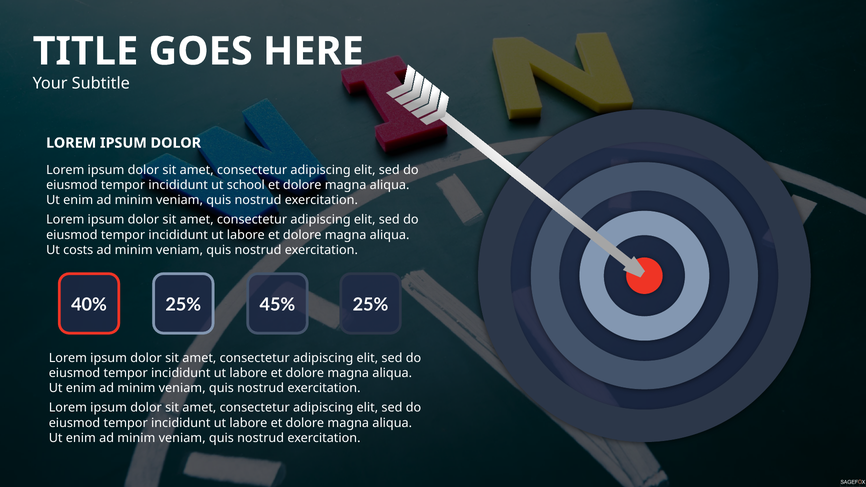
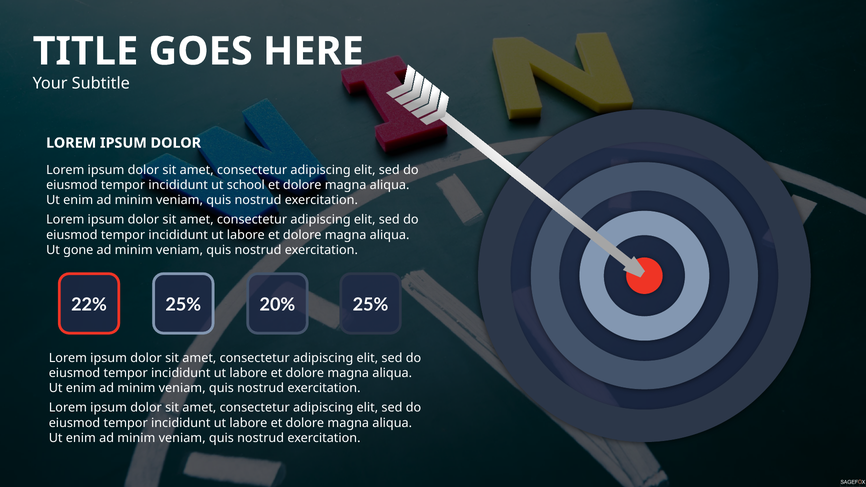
costs: costs -> gone (78, 250)
40%: 40% -> 22% (89, 305)
45%: 45% -> 20% (277, 305)
